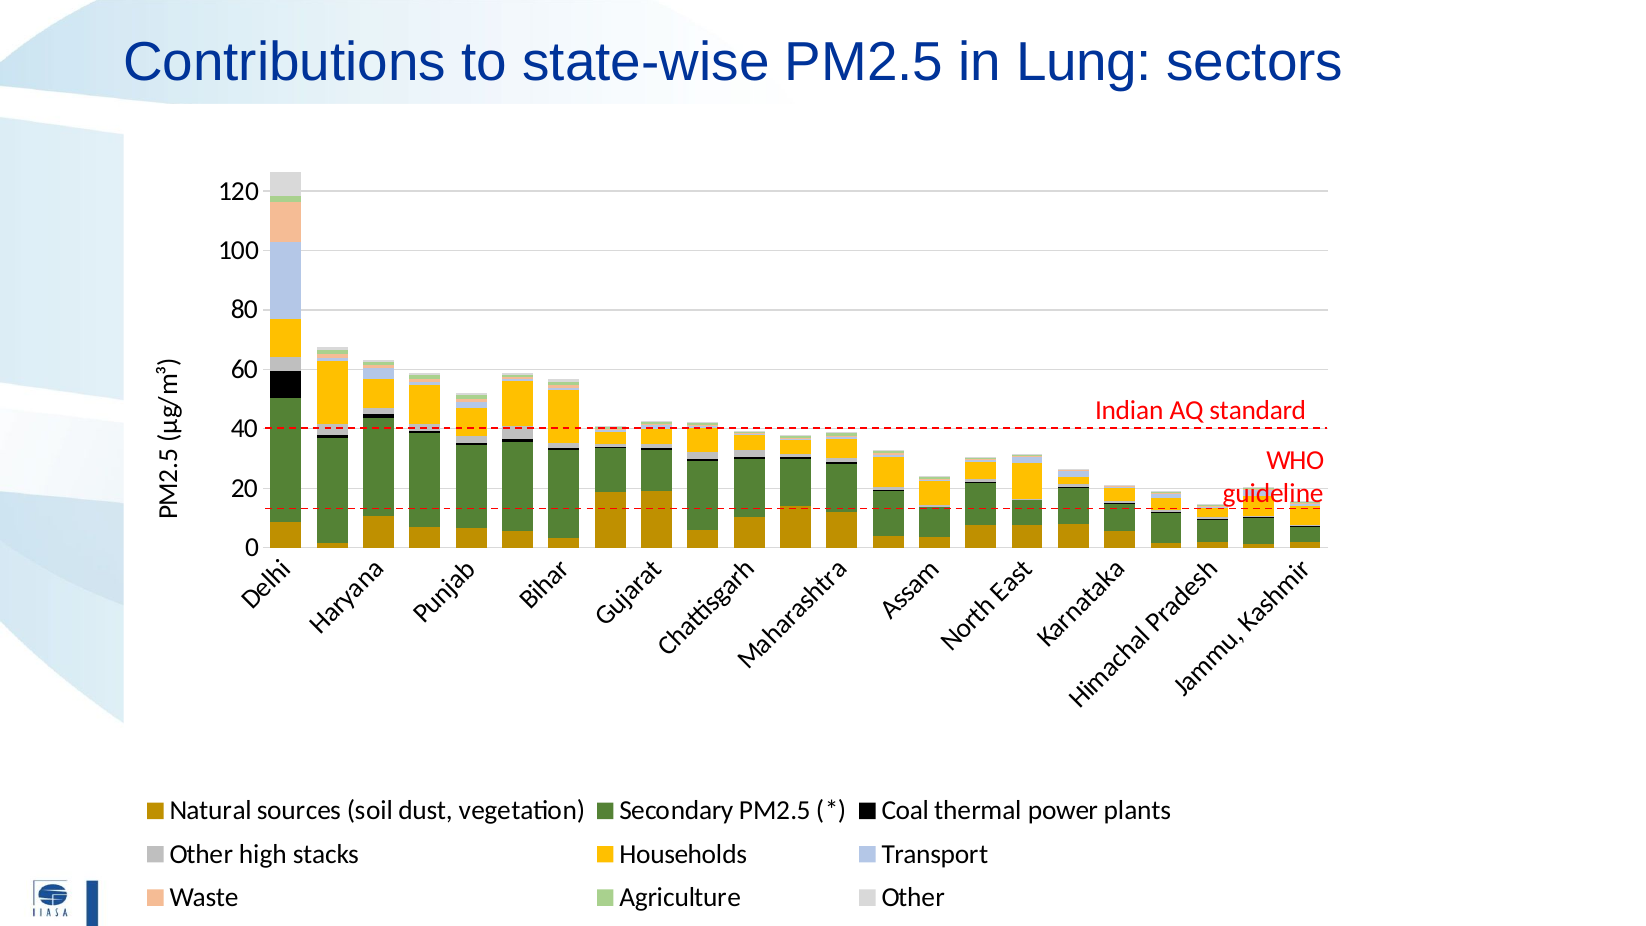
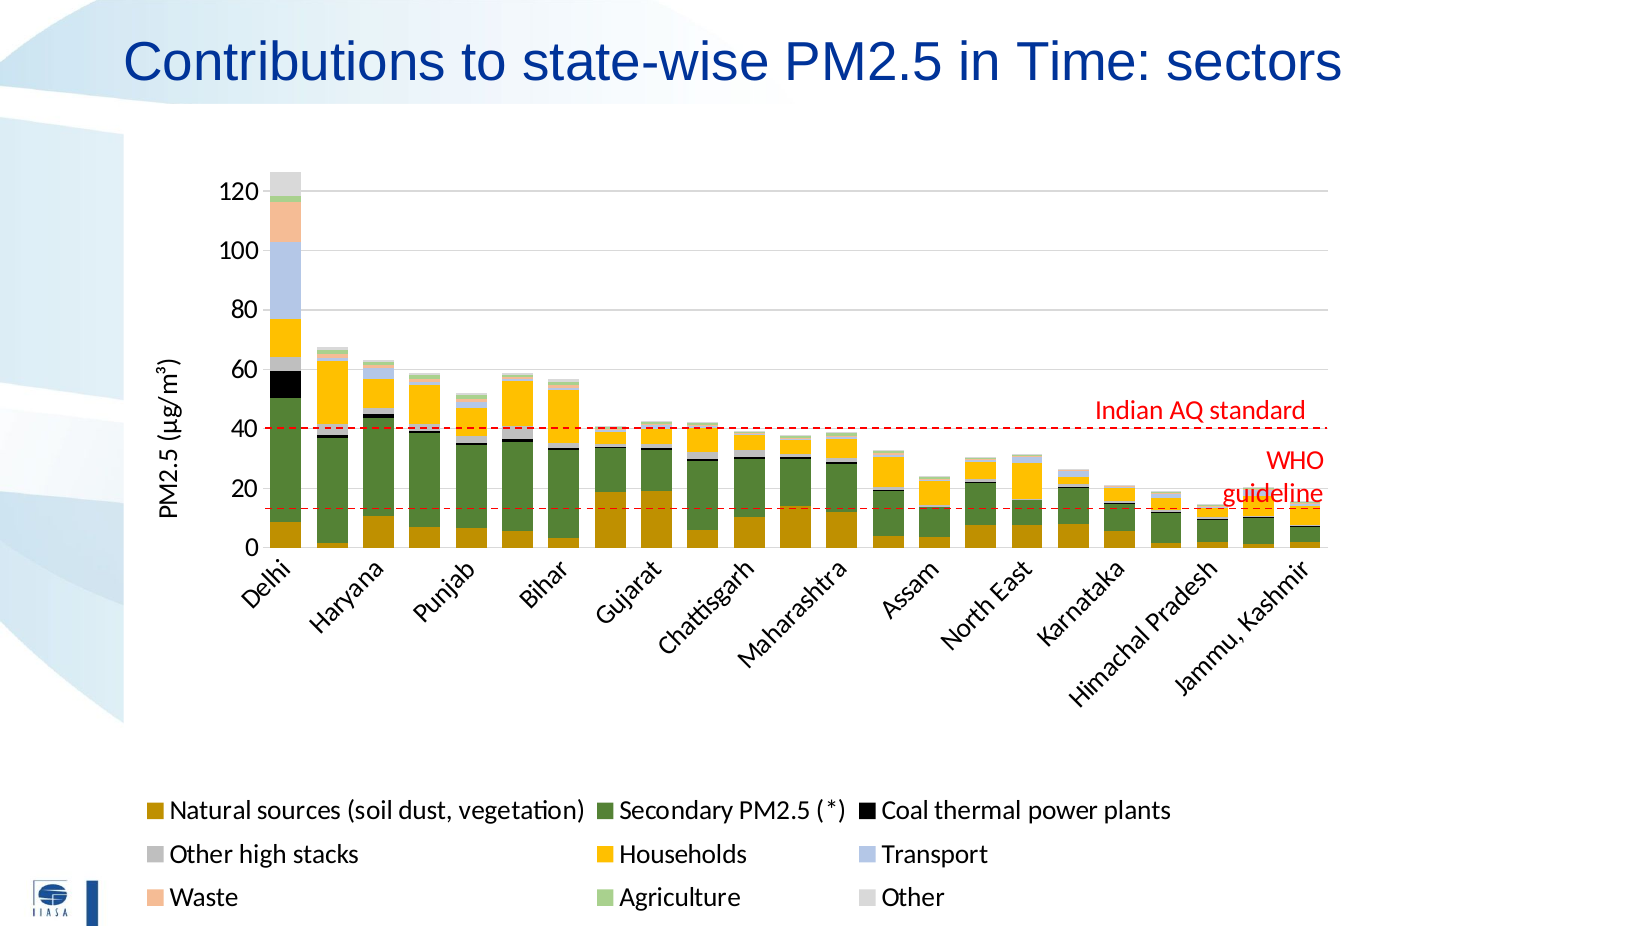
Lung: Lung -> Time (1084, 62)
